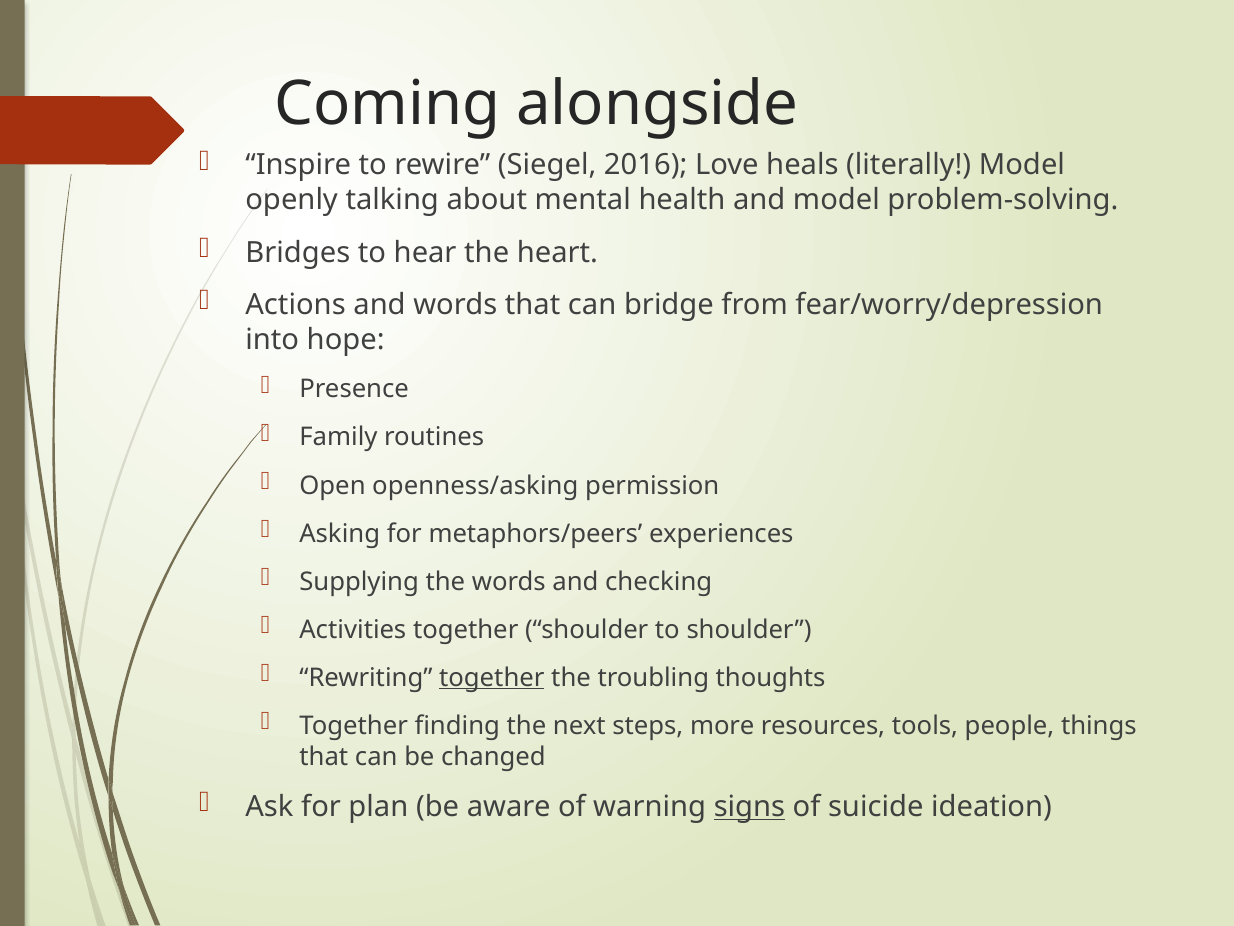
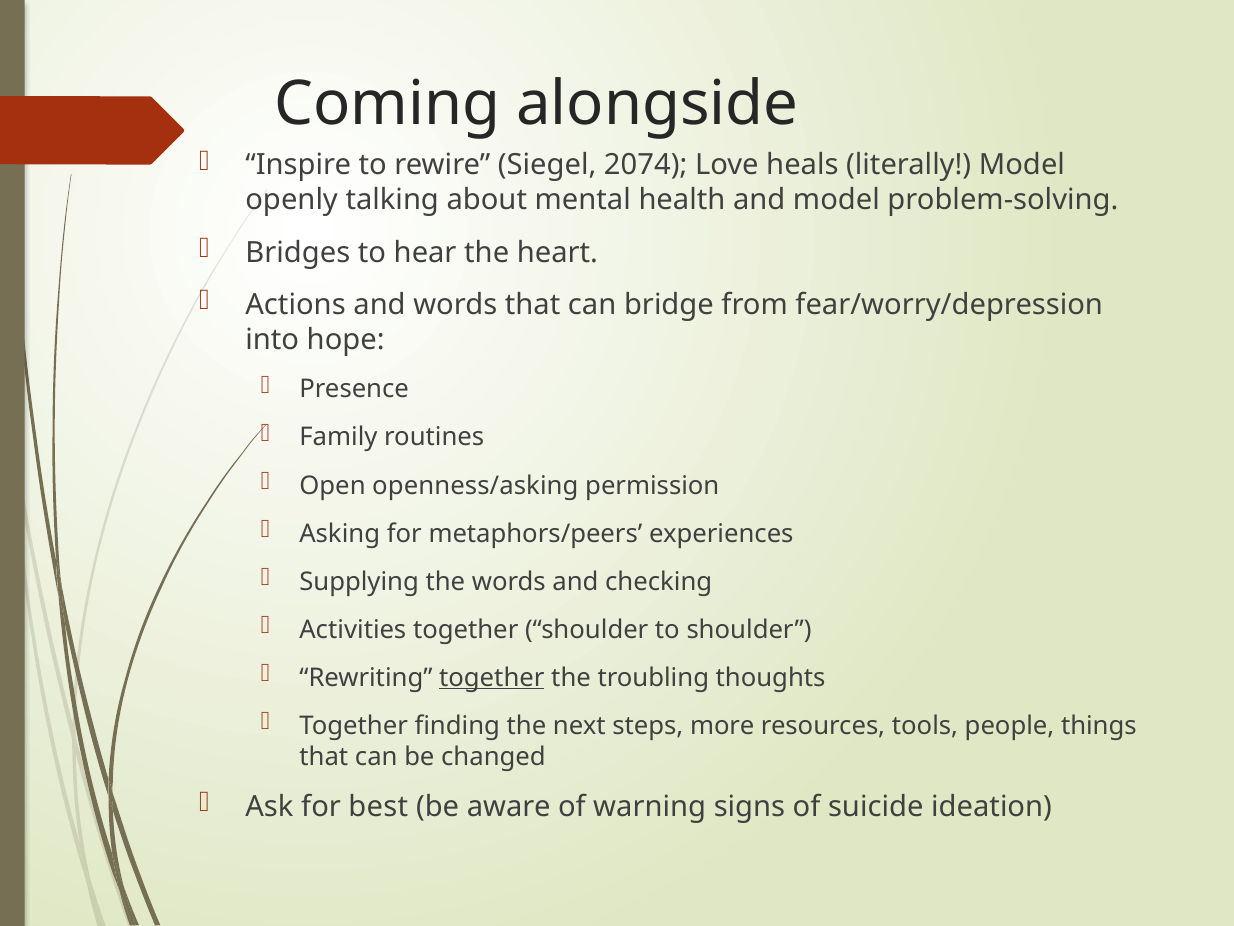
2016: 2016 -> 2074 (646, 165)
plan: plan -> best (378, 806)
signs underline: present -> none (749, 806)
